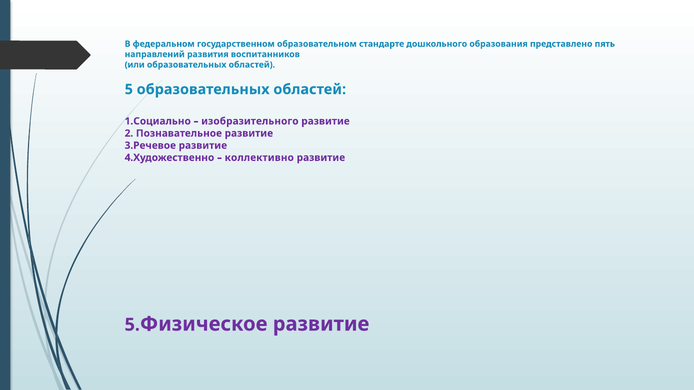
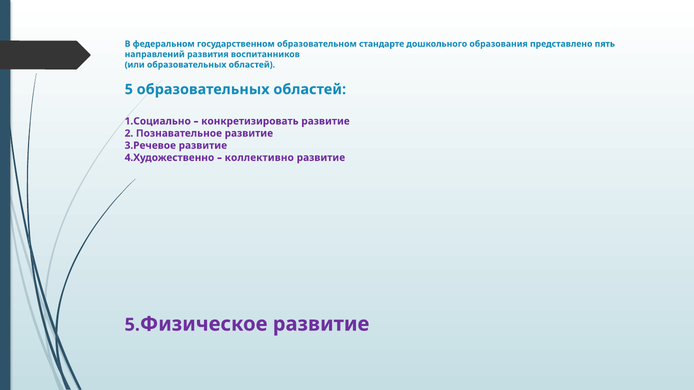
изобразительного: изобразительного -> конкретизировать (250, 121)
